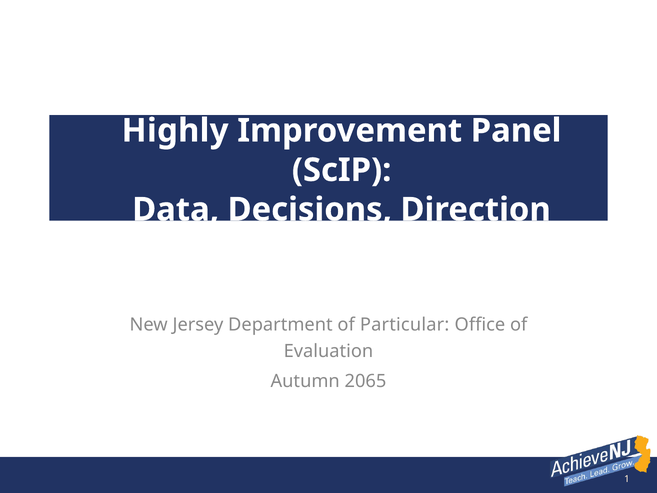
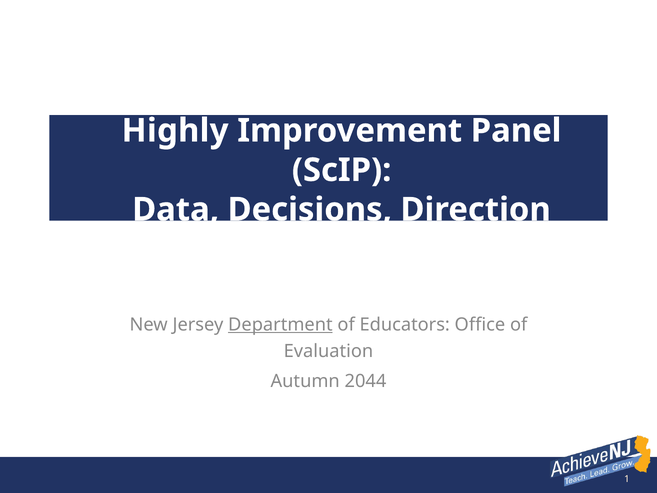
Department underline: none -> present (280, 325)
Particular: Particular -> Educators (405, 325)
2065: 2065 -> 2044 (365, 381)
